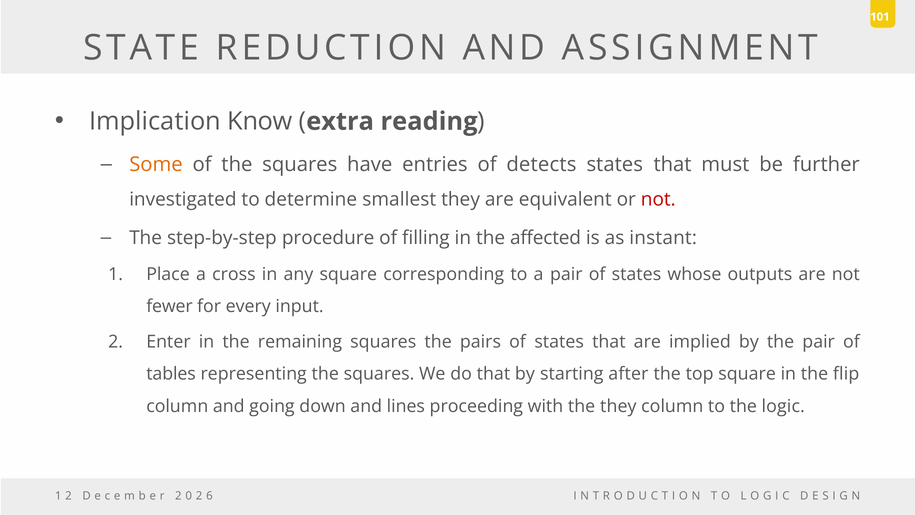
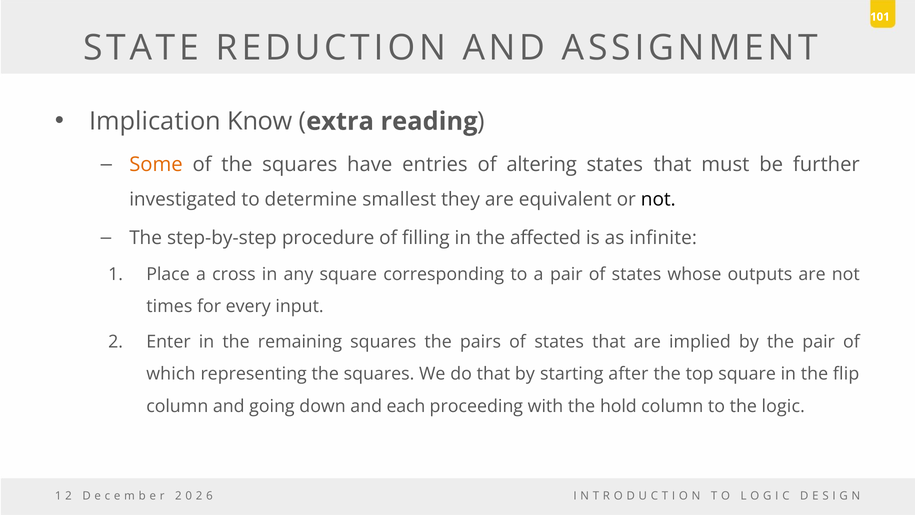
detects: detects -> altering (542, 165)
not colour: red -> black (658, 200)
instant: instant -> infinite (663, 238)
fewer: fewer -> times (169, 306)
tables: tables -> which (171, 374)
lines: lines -> each (406, 406)
the they: they -> hold (618, 406)
